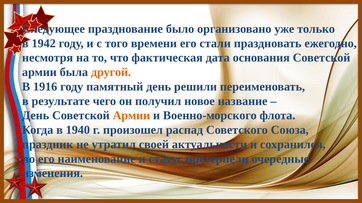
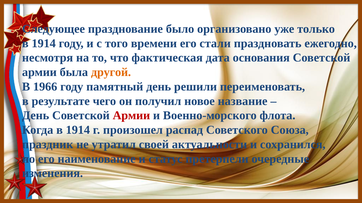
1942: 1942 -> 1914 (44, 43)
1916: 1916 -> 1966 (45, 87)
Армии colour: orange -> red (131, 116)
Когда в 1940: 1940 -> 1914 (78, 130)
